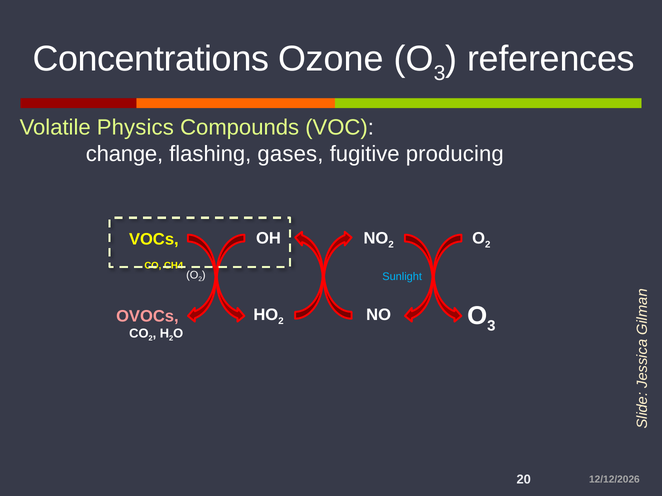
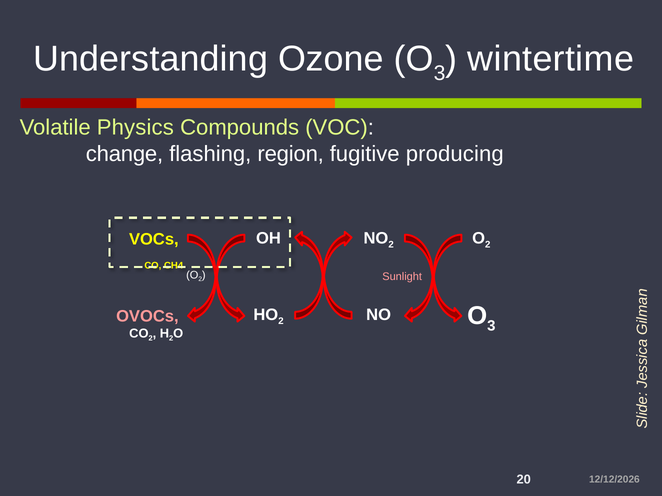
Concentrations: Concentrations -> Understanding (151, 59)
references: references -> wintertime (551, 59)
gases: gases -> region (291, 154)
Sunlight colour: light blue -> pink (402, 277)
